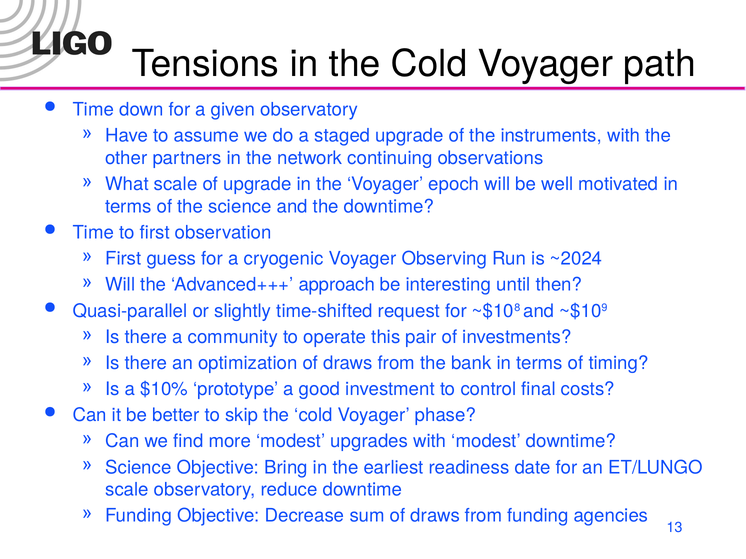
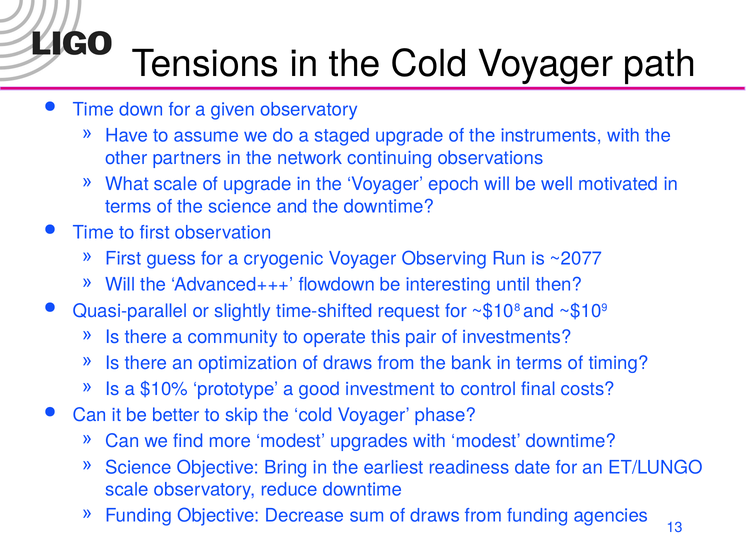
~2024: ~2024 -> ~2077 (576, 259)
approach: approach -> flowdown (337, 285)
